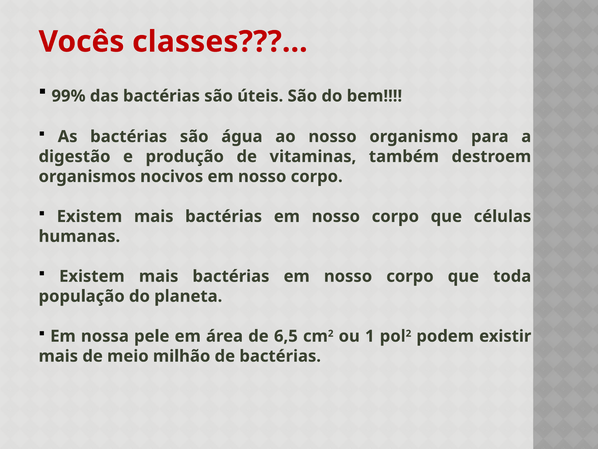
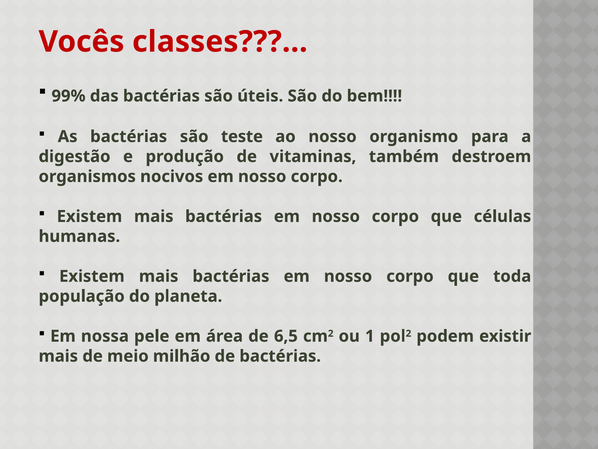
água: água -> teste (242, 136)
